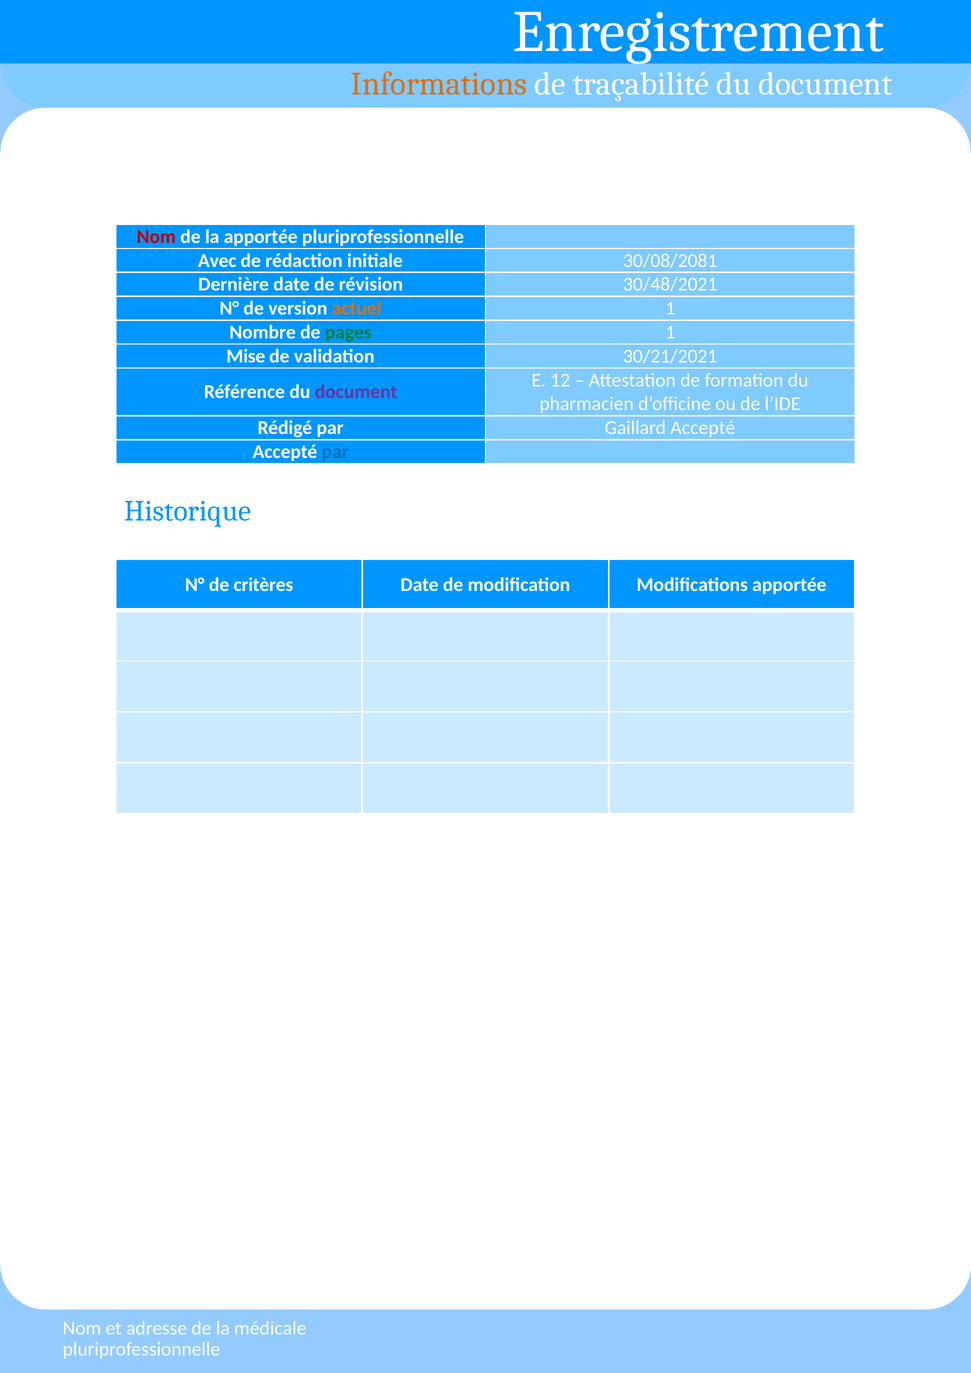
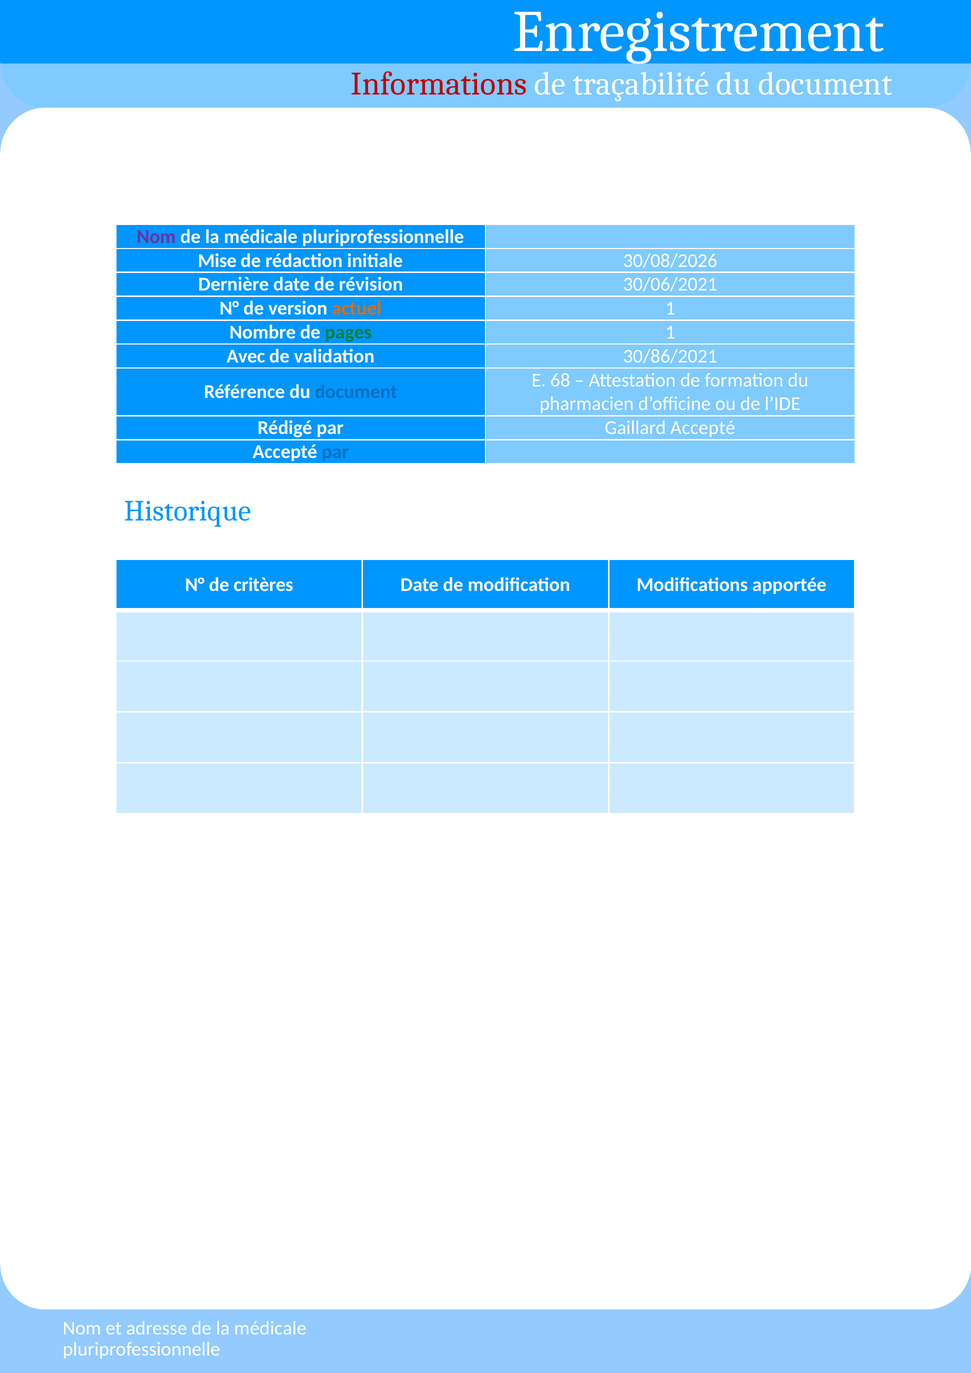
Informations colour: orange -> red (439, 84)
Nom colour: red -> purple (156, 237)
apportée: apportée -> médicale (261, 237)
Avec: Avec -> Mise (217, 261)
30/08/2081: 30/08/2081 -> 30/08/2026 (670, 261)
30/48/2021: 30/48/2021 -> 30/06/2021 (670, 285)
Mise: Mise -> Avec (246, 356)
30/21/2021: 30/21/2021 -> 30/86/2021 (670, 356)
12: 12 -> 68 (560, 380)
document colour: purple -> blue (356, 392)
